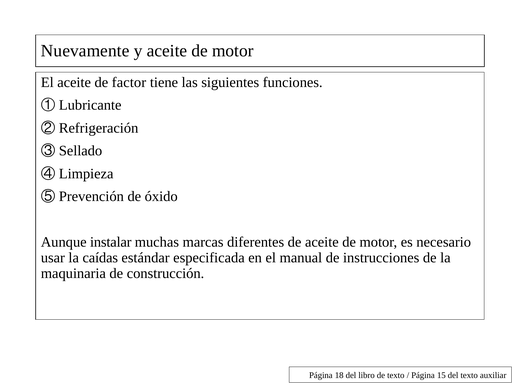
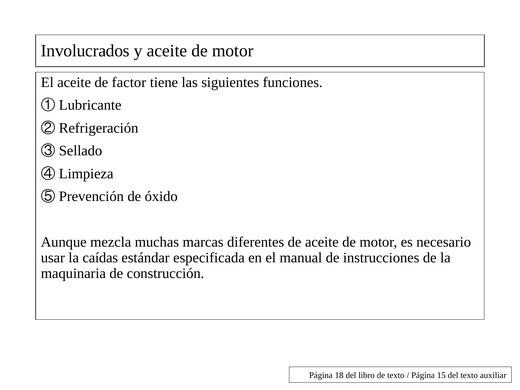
Nuevamente: Nuevamente -> Involucrados (85, 51)
instalar: instalar -> mezcla (111, 242)
